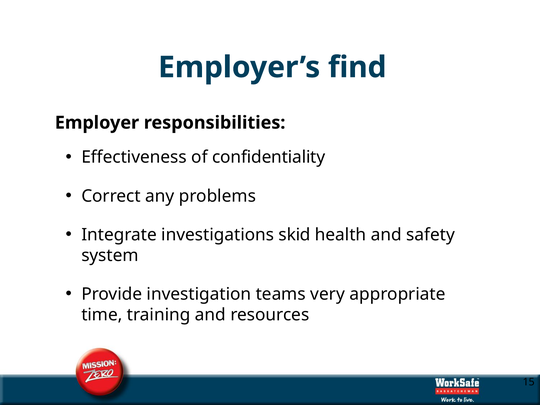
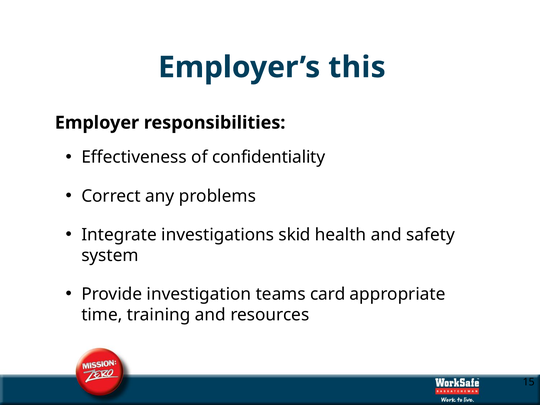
find: find -> this (357, 67)
very: very -> card (328, 294)
